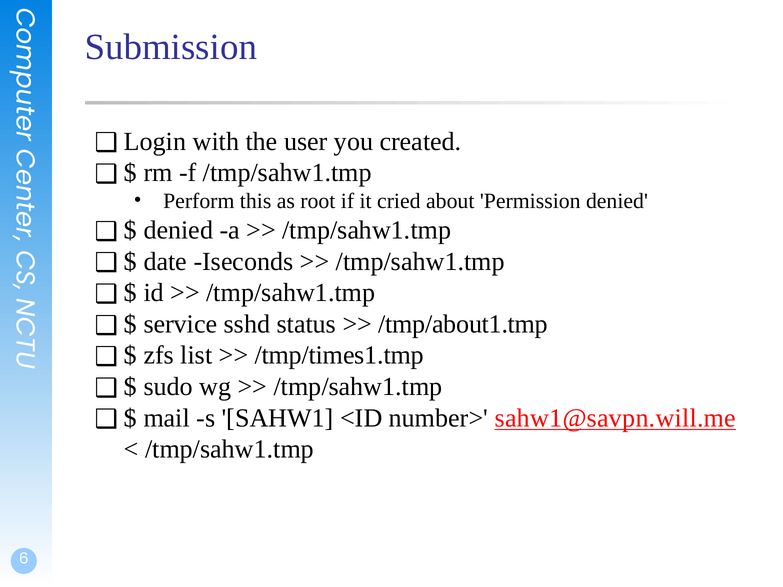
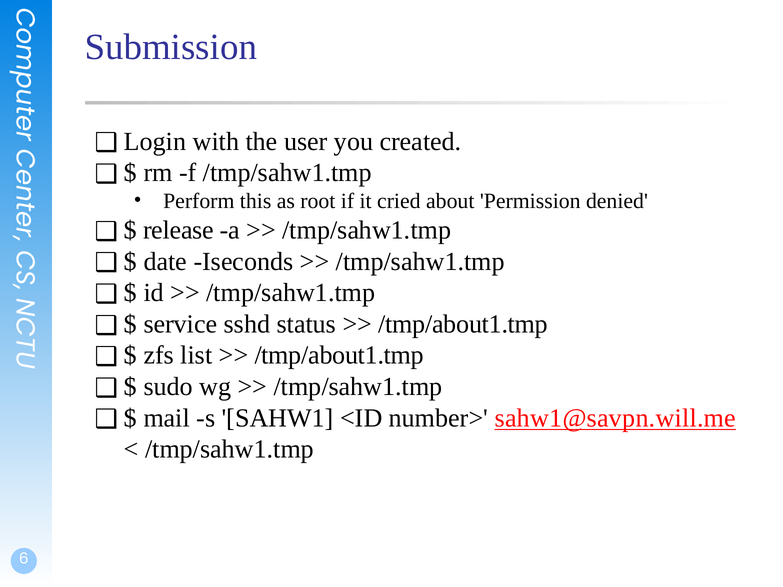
denied: denied -> release (178, 230)
/tmp/times1.tmp: /tmp/times1.tmp -> /tmp/about1.tmp (339, 356)
